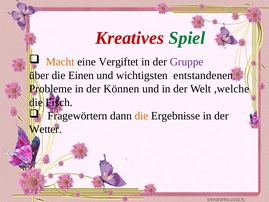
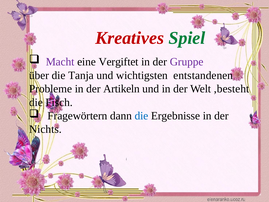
Macht colour: orange -> purple (60, 62)
Einen: Einen -> Tanja (81, 75)
Können: Können -> Artikeln (121, 89)
,welche: ,welche -> ,besteht (232, 89)
die colour: orange -> blue (141, 116)
Wetter: Wetter -> Nichts (45, 129)
